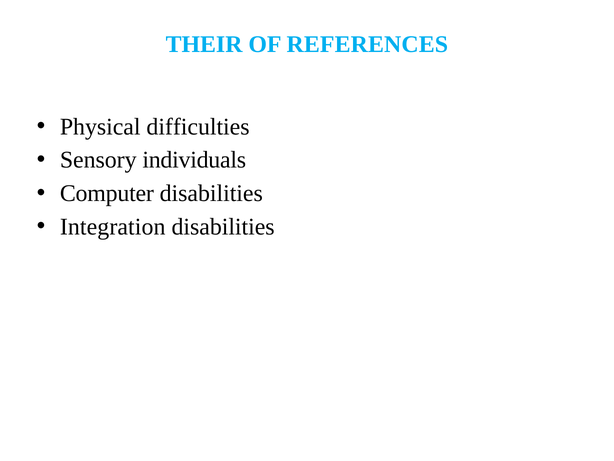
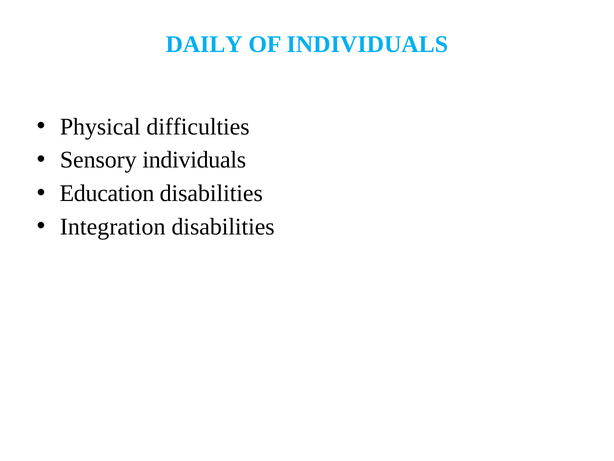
THEIR: THEIR -> DAILY (204, 44)
OF REFERENCES: REFERENCES -> INDIVIDUALS (367, 44)
Computer: Computer -> Education (107, 193)
